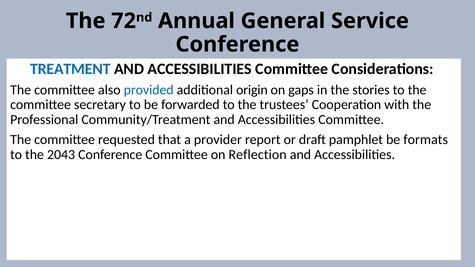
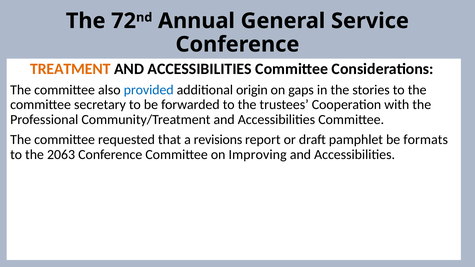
TREATMENT colour: blue -> orange (70, 69)
provider: provider -> revisions (218, 140)
2043: 2043 -> 2063 (61, 155)
Reflection: Reflection -> Improving (258, 155)
